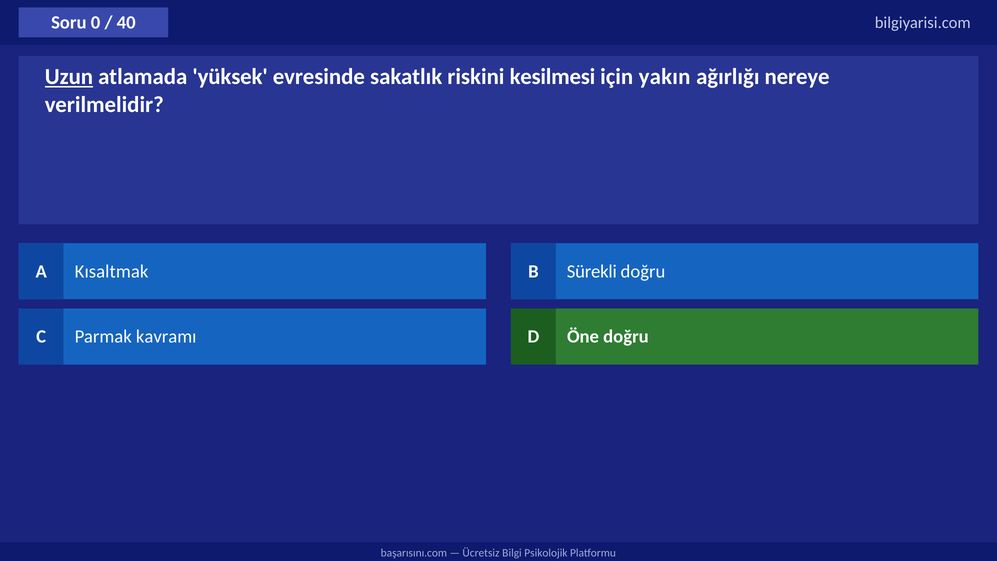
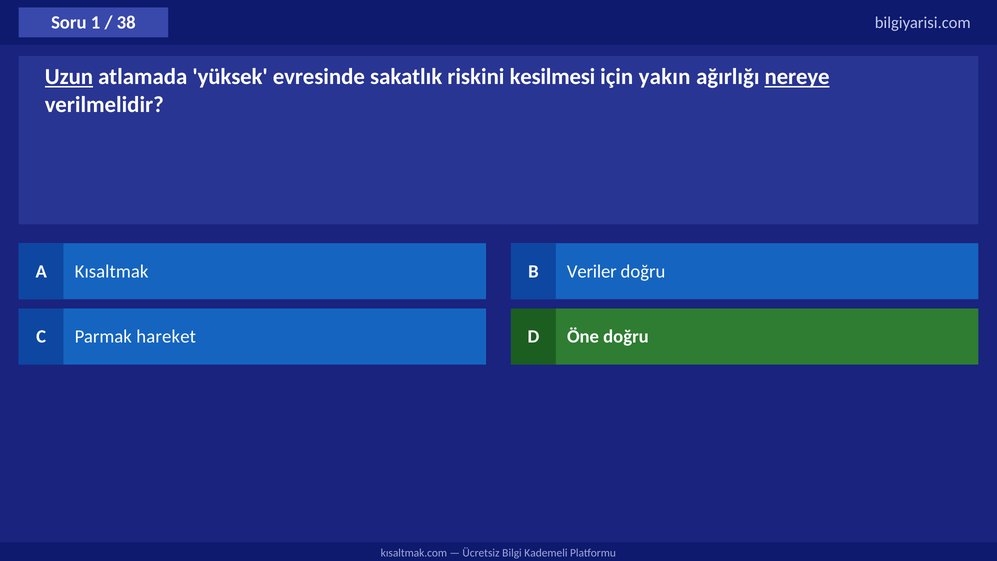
0: 0 -> 1 (96, 23)
40: 40 -> 38 (126, 23)
nereye underline: none -> present (797, 77)
Sürekli: Sürekli -> Veriler (592, 271)
kavramı: kavramı -> hareket (166, 337)
başarısını.com: başarısını.com -> kısaltmak.com (414, 553)
Psikolojik: Psikolojik -> Kademeli (546, 553)
